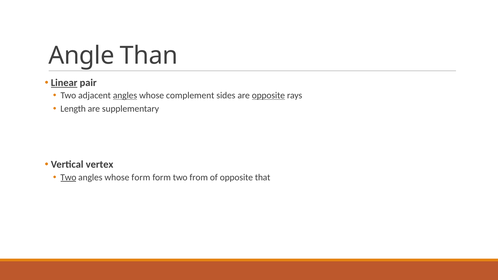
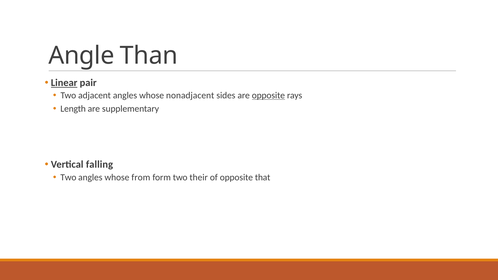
angles underline: present -> none (125, 96)
complement: complement -> nonadjacent (190, 96)
vertex: vertex -> falling (99, 165)
Two underline: present -> none (68, 177)
whose form: form -> from (141, 177)
from: from -> their (199, 177)
